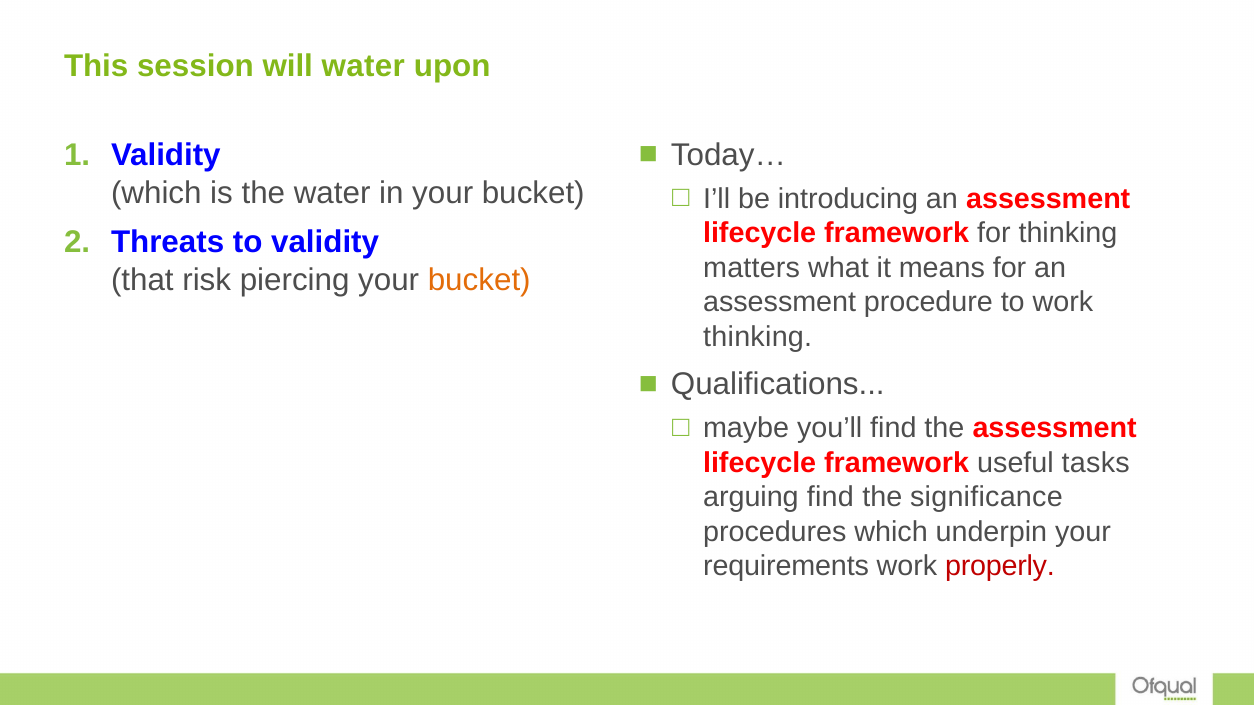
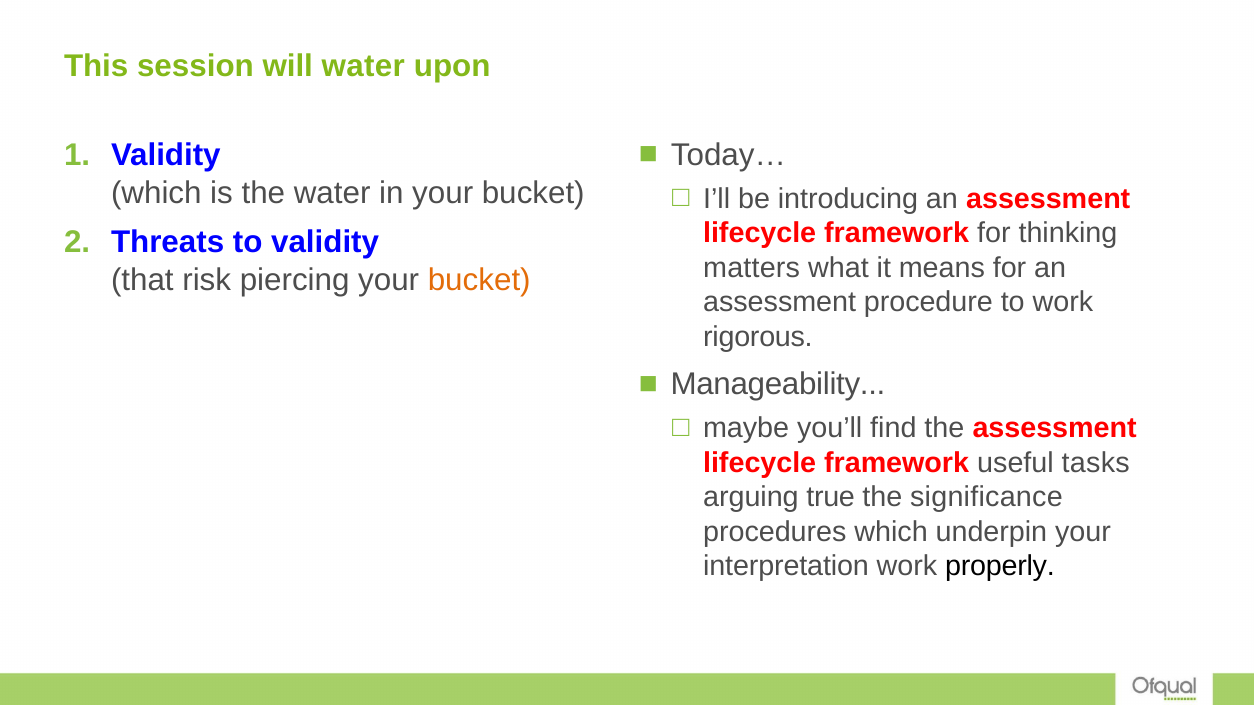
thinking: thinking -> rigorous (758, 337)
Qualifications: Qualifications -> Manageability (778, 385)
arguing find: find -> true (831, 497)
requirements: requirements -> interpretation (786, 566)
properly colour: red -> black (1000, 566)
